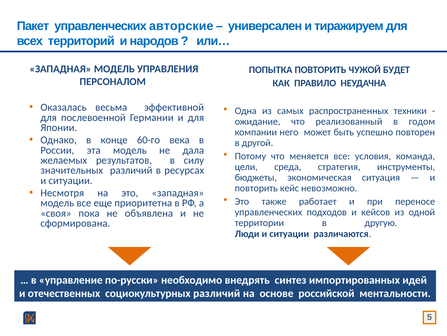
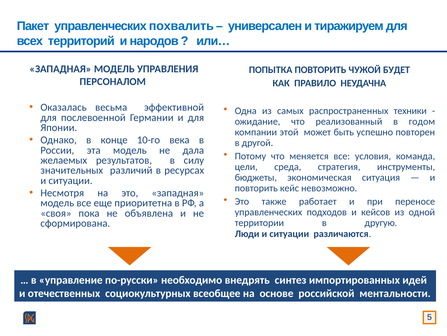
авторские: авторские -> похвалить (181, 26)
него: него -> этой (289, 132)
60-го: 60-го -> 10-го (148, 140)
социокультурных различий: различий -> всеобщее (217, 293)
